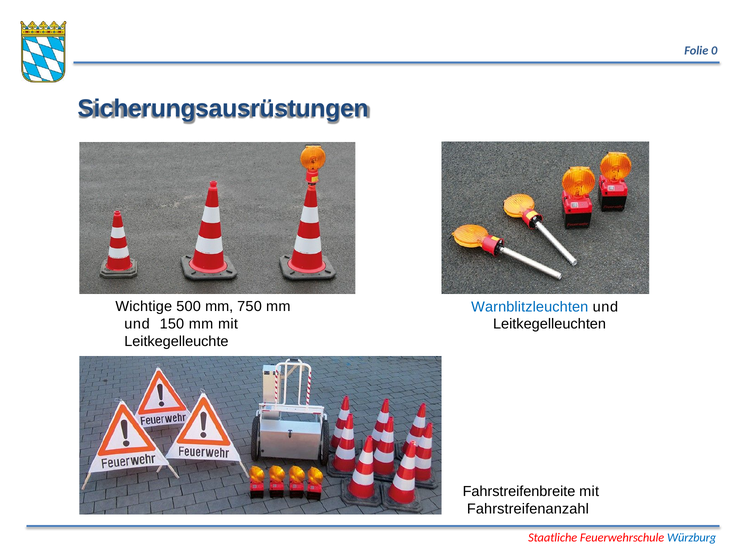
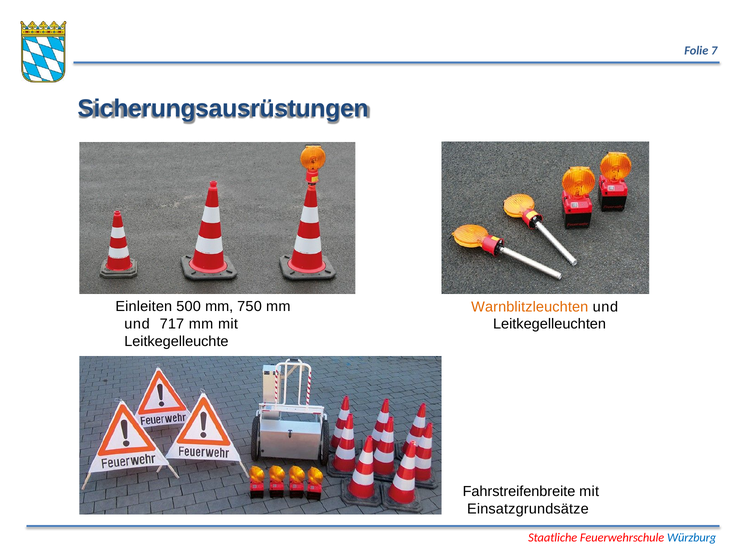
0: 0 -> 7 (714, 51)
Wichtige: Wichtige -> Einleiten (144, 307)
Warnblitzleuchten colour: blue -> orange (530, 307)
150: 150 -> 717 (172, 324)
Fahrstreifenanzahl: Fahrstreifenanzahl -> Einsatzgrundsätze (528, 509)
